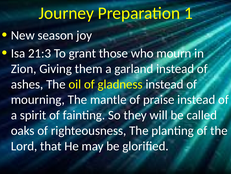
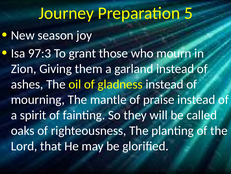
1: 1 -> 5 (188, 13)
21:3: 21:3 -> 97:3 (40, 53)
